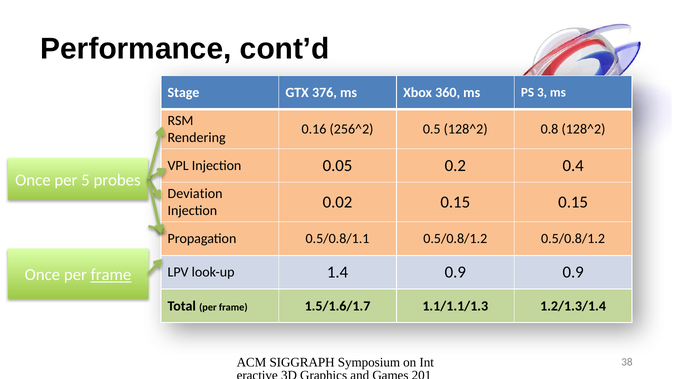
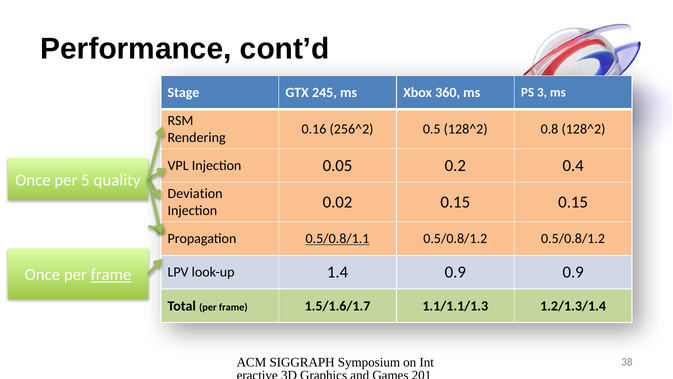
376: 376 -> 245 (324, 93)
probes: probes -> quality (117, 180)
0.5/0.8/1.1 underline: none -> present (337, 238)
